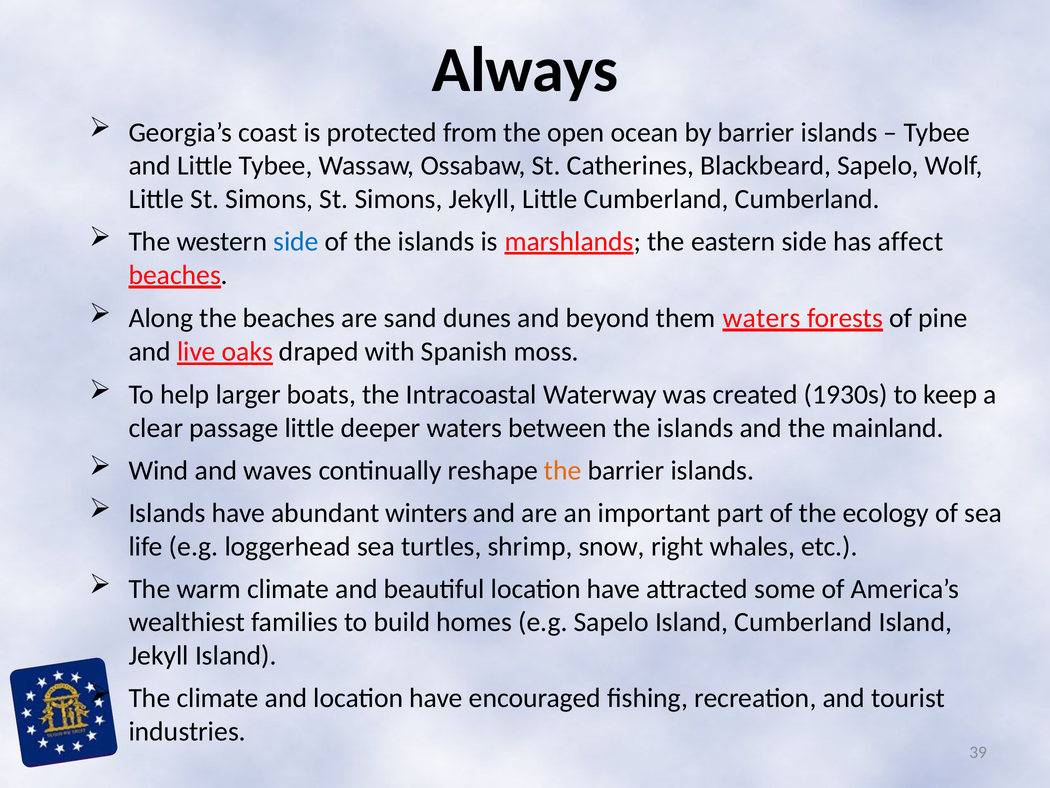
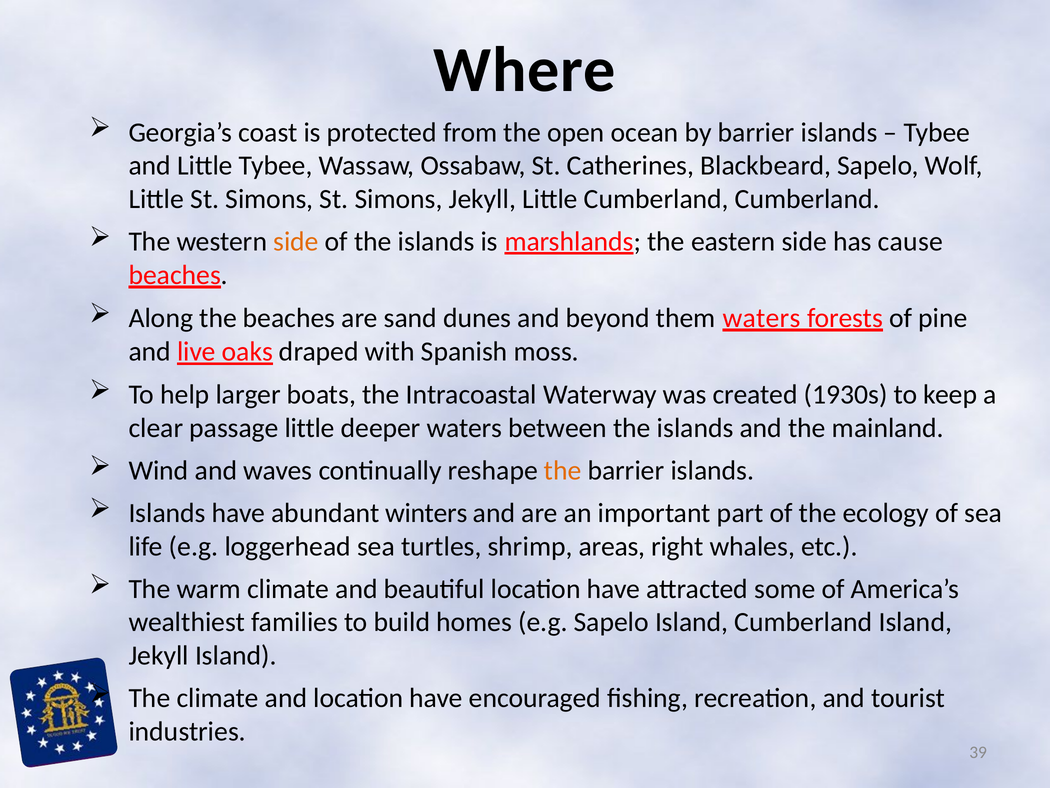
Always: Always -> Where (525, 70)
side colour: blue -> orange (296, 241)
affect: affect -> cause (911, 241)
snow: snow -> areas (612, 546)
